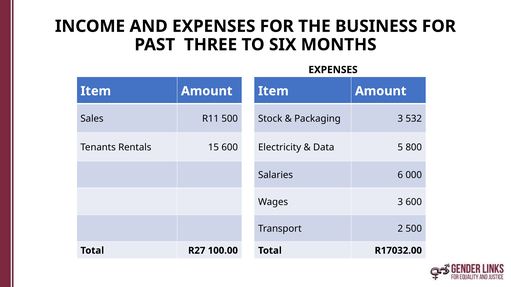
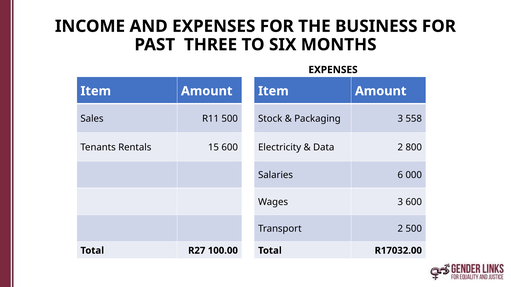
532: 532 -> 558 (414, 119)
Data 5: 5 -> 2 (400, 148)
